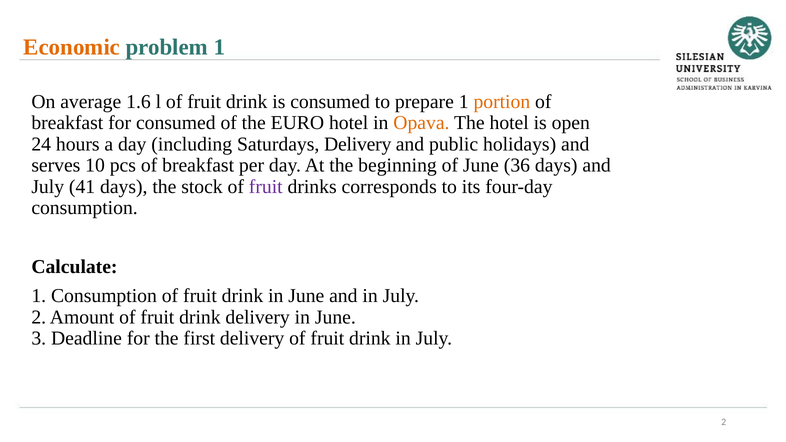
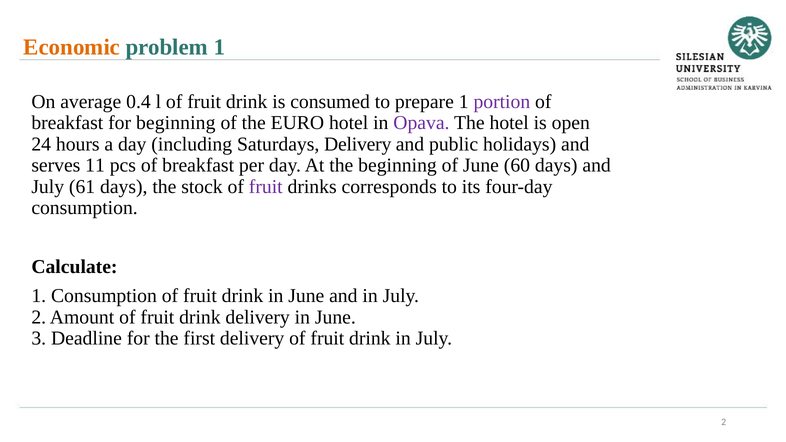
1.6: 1.6 -> 0.4 (138, 102)
portion colour: orange -> purple (502, 102)
for consumed: consumed -> beginning (176, 123)
Opava colour: orange -> purple (421, 123)
10: 10 -> 11 (95, 165)
36: 36 -> 60 (517, 165)
41: 41 -> 61 (82, 187)
